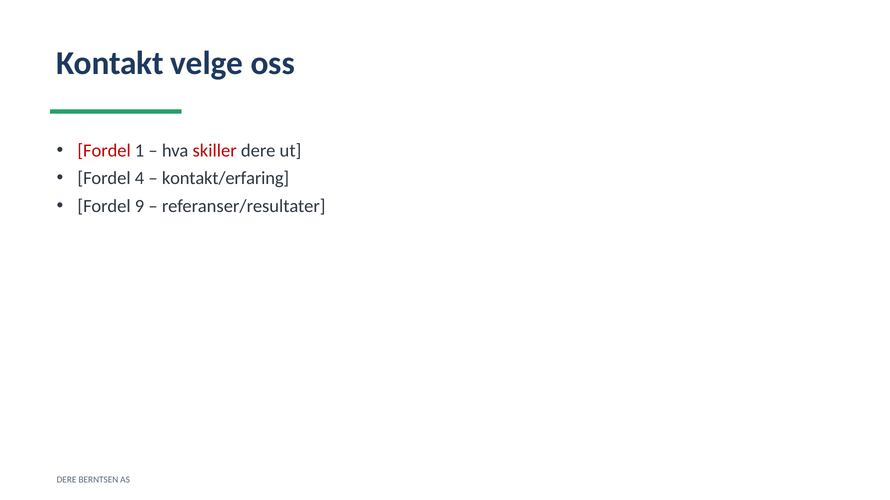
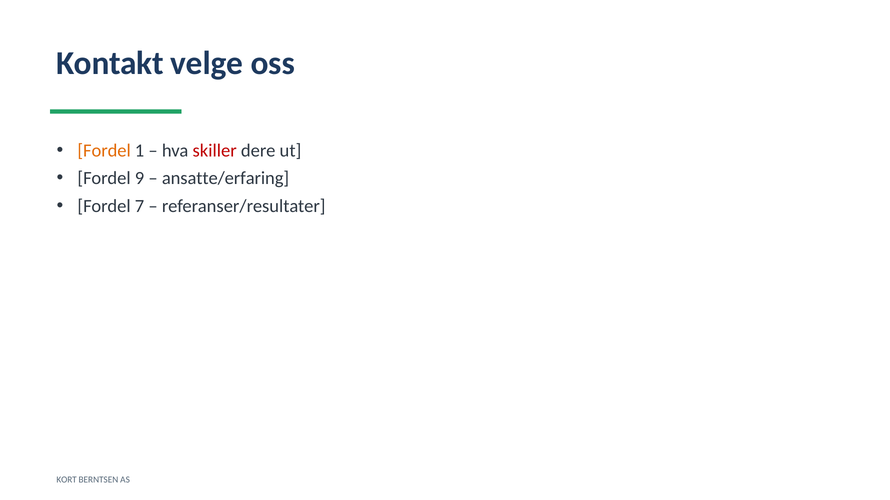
Fordel colour: red -> orange (104, 151)
4: 4 -> 9 (140, 179)
kontakt/erfaring: kontakt/erfaring -> ansatte/erfaring (225, 179)
9: 9 -> 7 (140, 206)
DERE: DERE -> KORT (67, 480)
